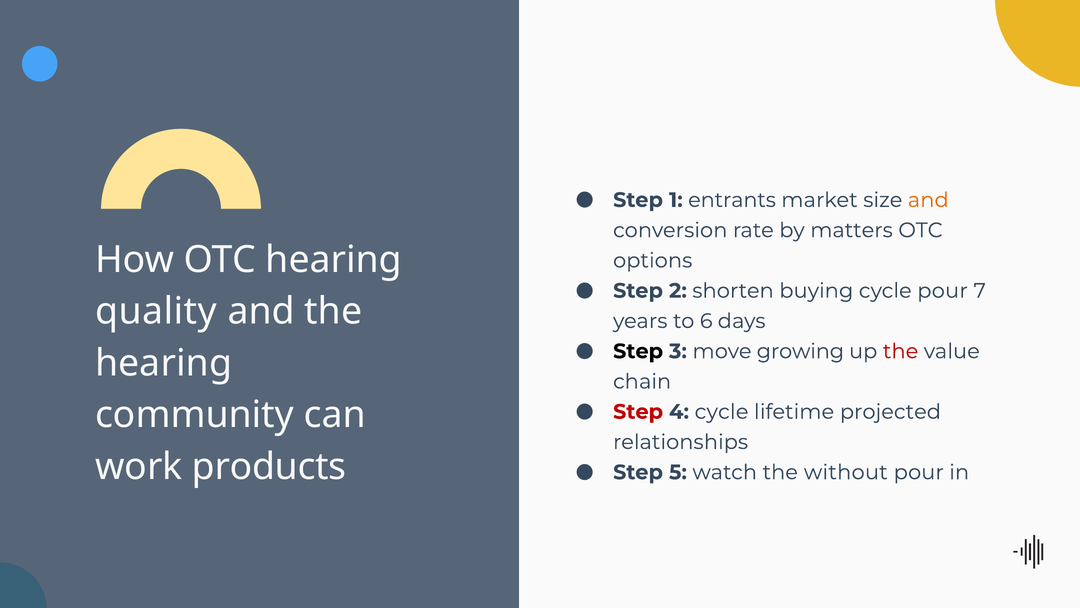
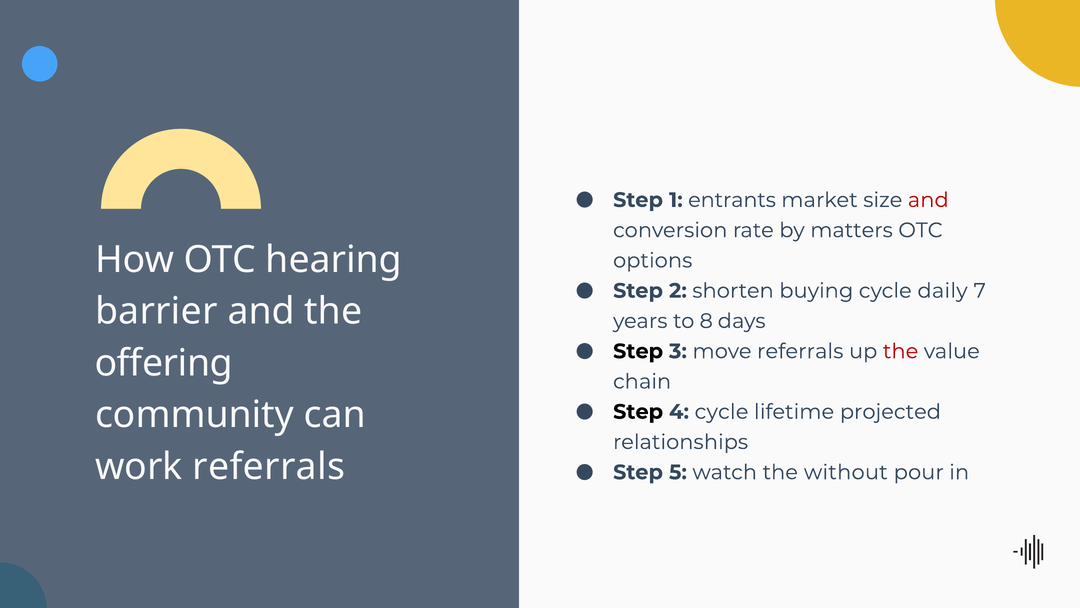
and colour: orange -> red (928, 200)
cycle pour: pour -> daily (943, 291)
quality: quality -> barrier (156, 311)
6: 6 -> 8 (706, 321)
move growing: growing -> referrals (800, 351)
hearing: hearing -> offering (164, 363)
Step colour: red -> black (638, 412)
work products: products -> referrals (269, 466)
